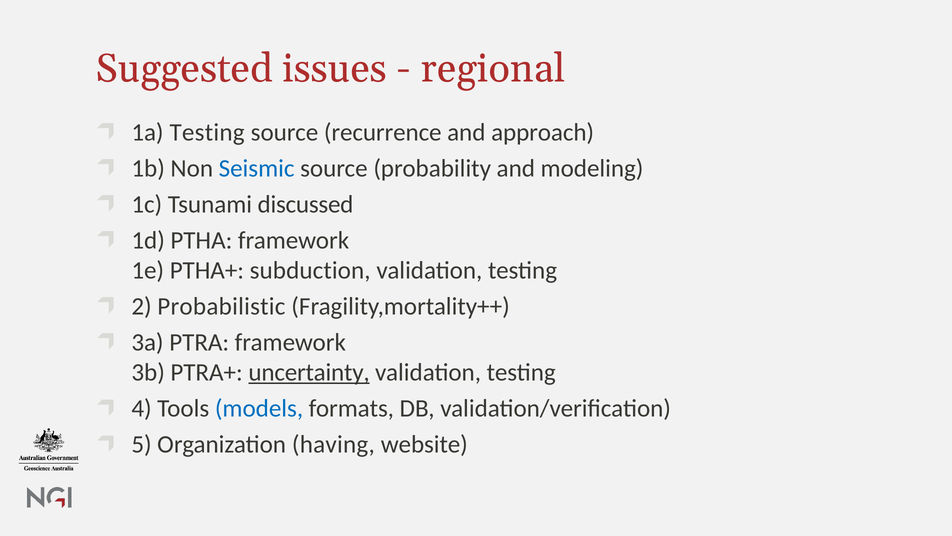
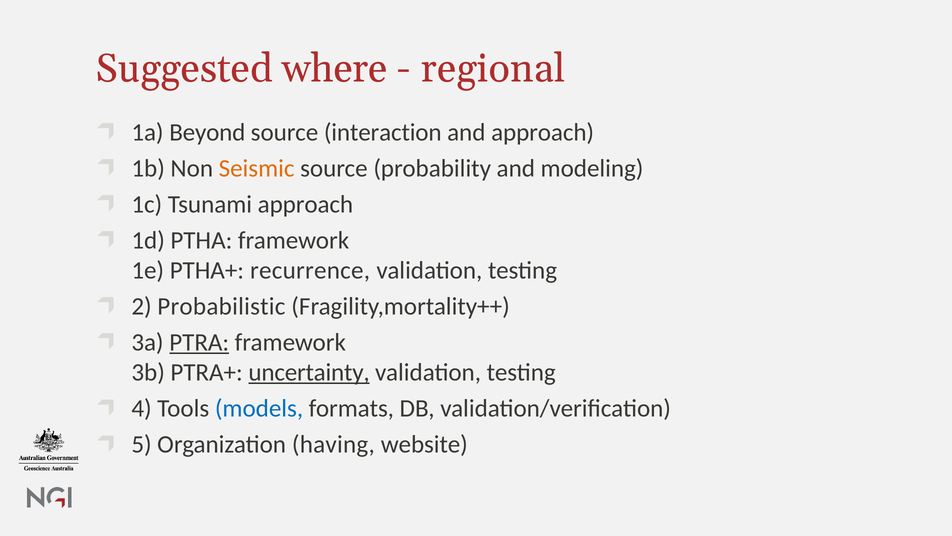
issues: issues -> where (335, 69)
1a Testing: Testing -> Beyond (207, 132)
recurrence: recurrence -> interaction (383, 132)
Seismic colour: blue -> orange (257, 168)
Tsunami discussed: discussed -> approach (305, 204)
subduction: subduction -> recurrence (310, 270)
PTRA underline: none -> present (199, 342)
